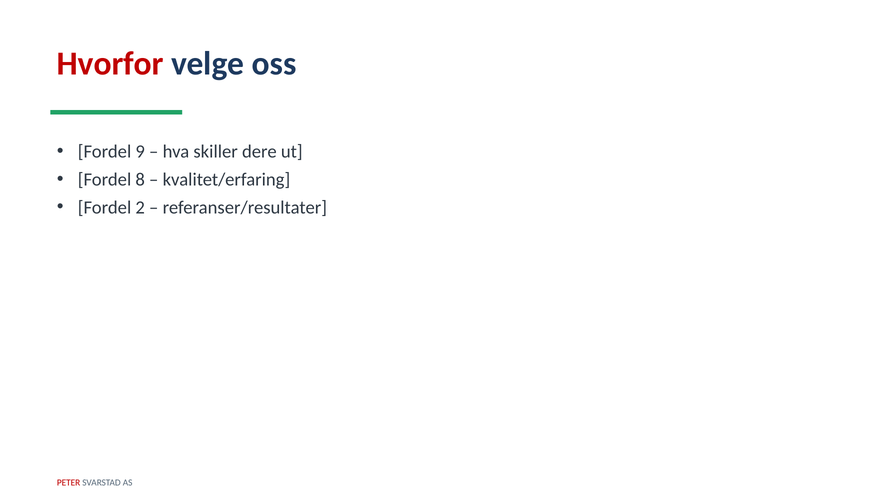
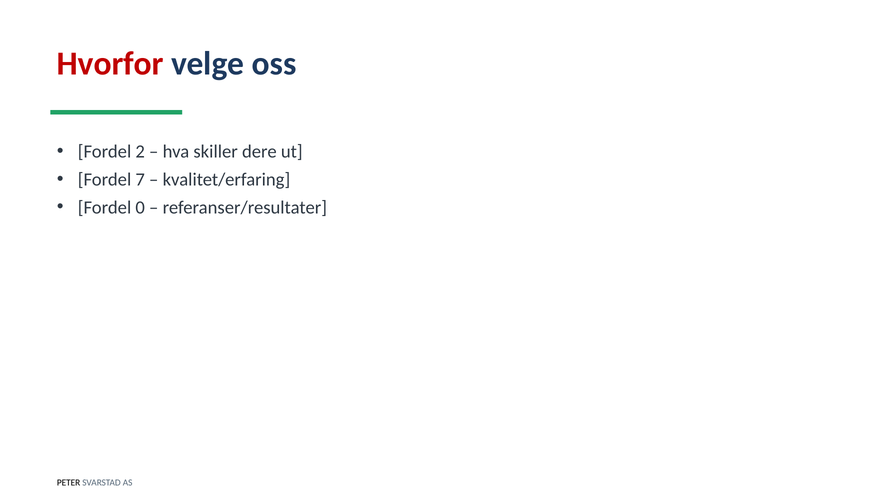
9: 9 -> 2 (140, 151)
8: 8 -> 7 (140, 179)
2: 2 -> 0 (140, 207)
PETER colour: red -> black (69, 483)
